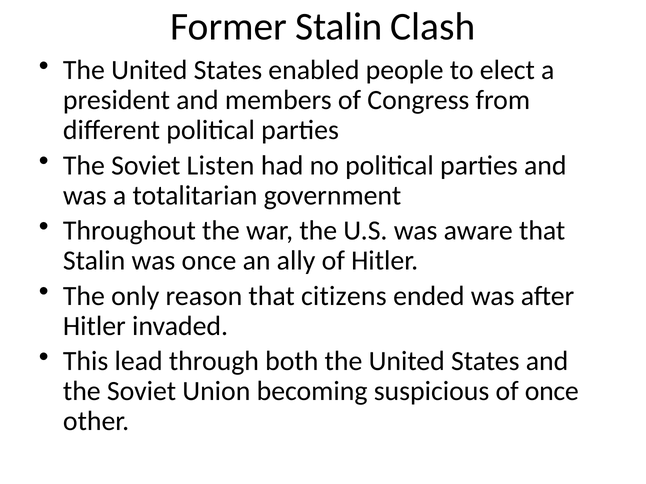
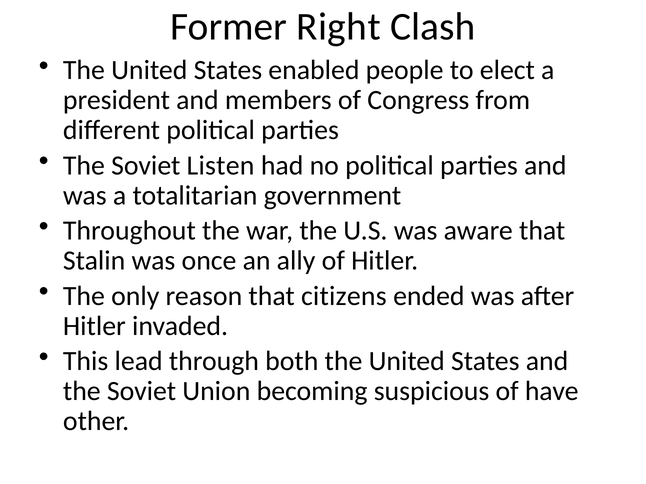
Former Stalin: Stalin -> Right (339, 27)
of once: once -> have (552, 392)
